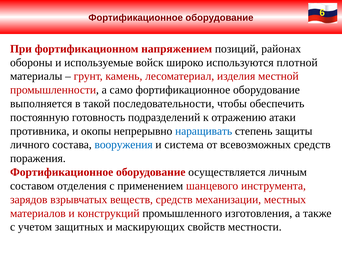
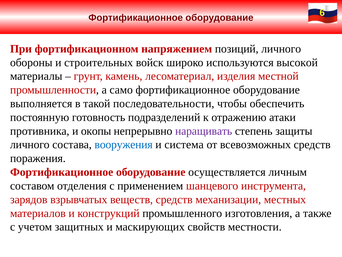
позиций районах: районах -> личного (281, 49)
используемые: используемые -> строительных (99, 62)
плотной: плотной -> высокой (297, 62)
наращивать colour: blue -> purple (204, 131)
